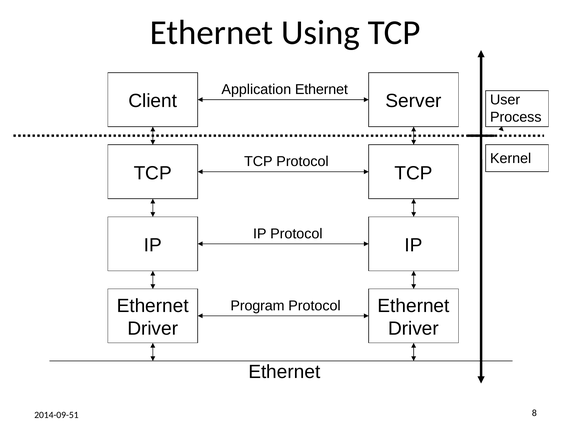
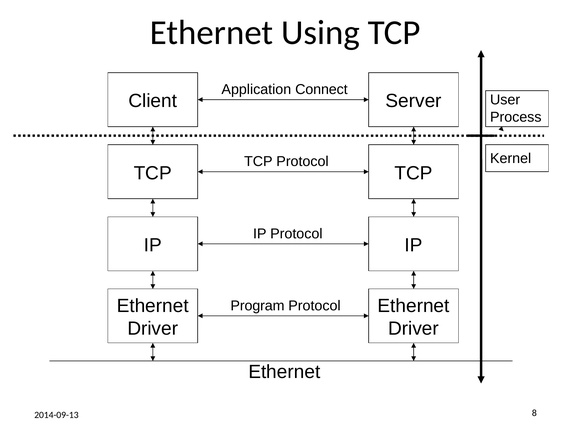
Application Ethernet: Ethernet -> Connect (321, 89)
2014-09-51: 2014-09-51 -> 2014-09-13 (56, 414)
